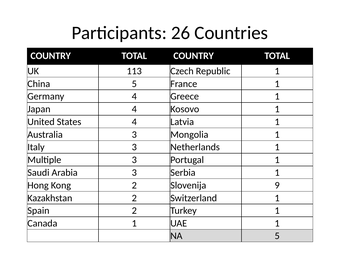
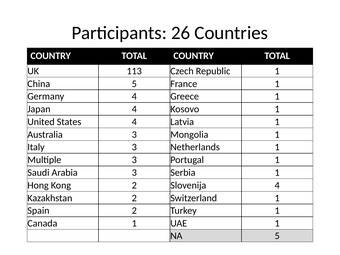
Slovenija 9: 9 -> 4 (277, 185)
